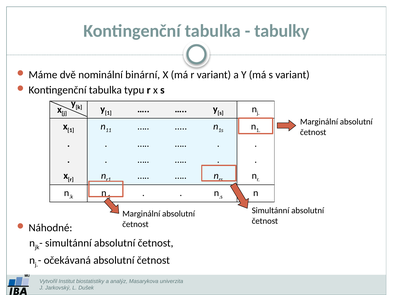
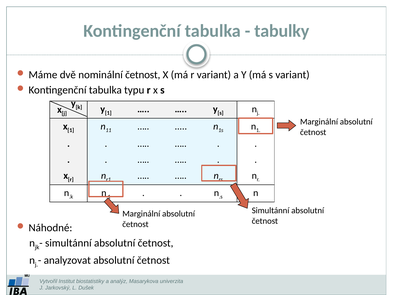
nominální binární: binární -> četnost (143, 75)
očekávaná: očekávaná -> analyzovat (67, 260)
